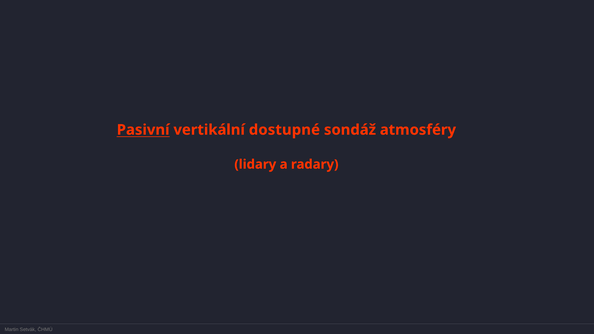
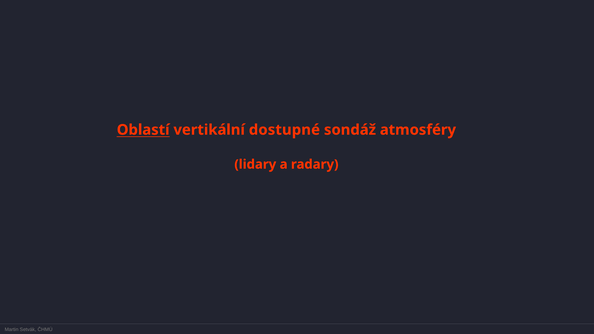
Pasivní: Pasivní -> Oblastí (143, 130)
